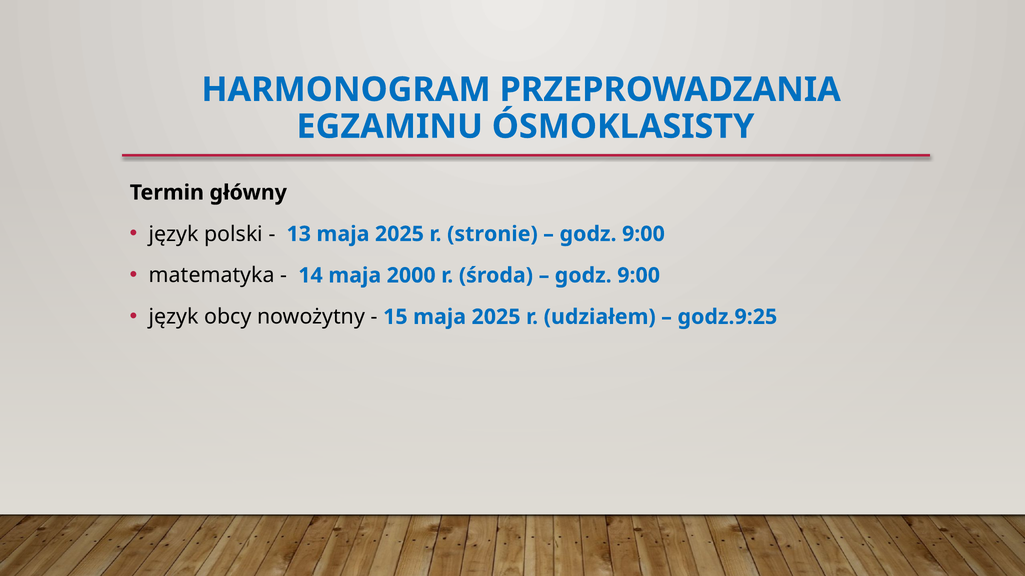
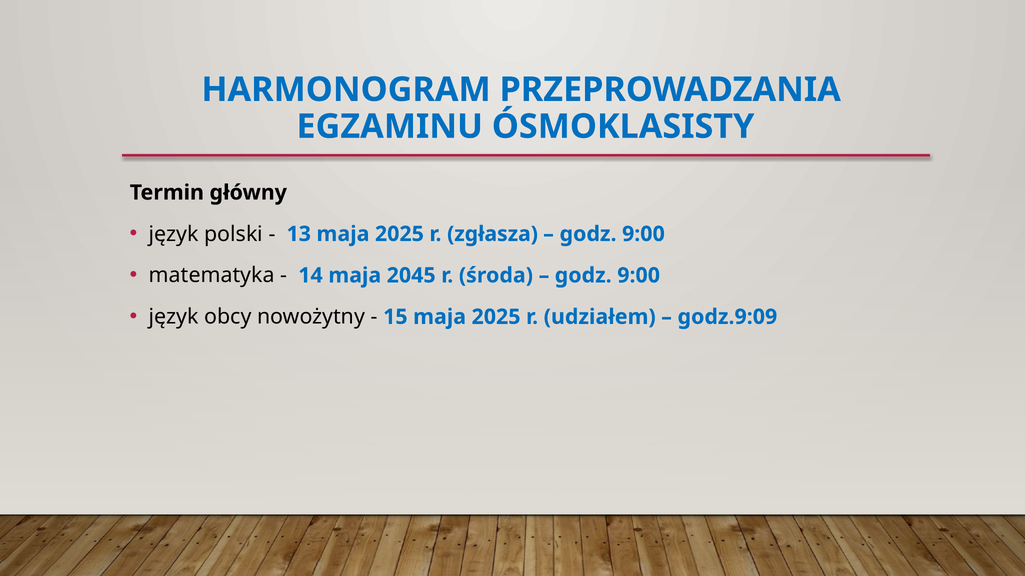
stronie: stronie -> zgłasza (493, 234)
2000: 2000 -> 2045 (411, 276)
godz.9:25: godz.9:25 -> godz.9:09 (727, 317)
